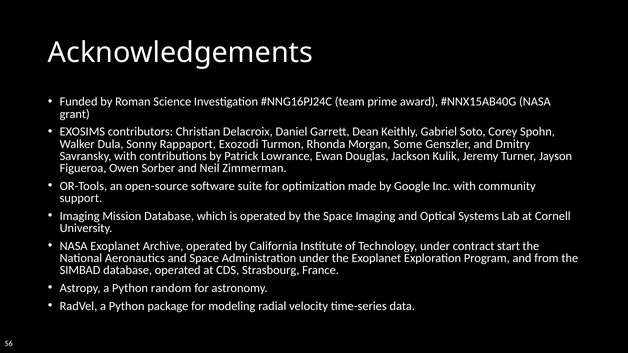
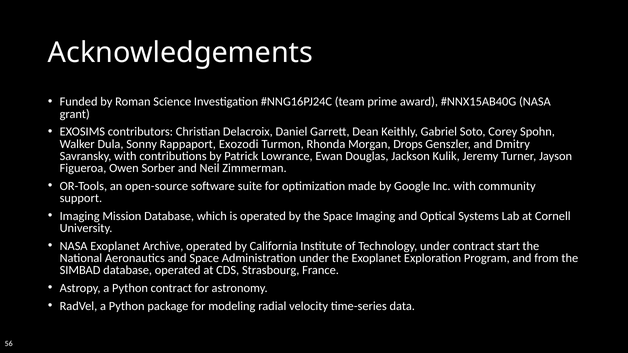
Some: Some -> Drops (408, 144)
Python random: random -> contract (171, 288)
